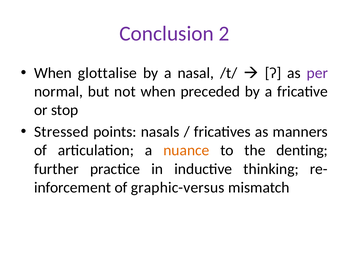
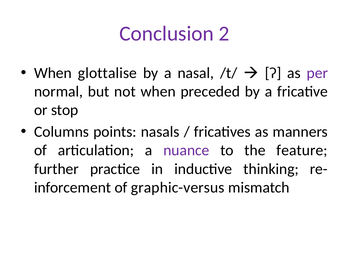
Stressed: Stressed -> Columns (62, 132)
nuance colour: orange -> purple (186, 151)
denting: denting -> feature (302, 151)
